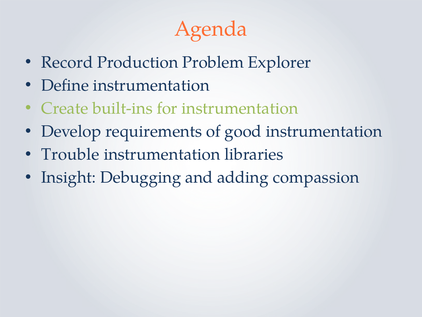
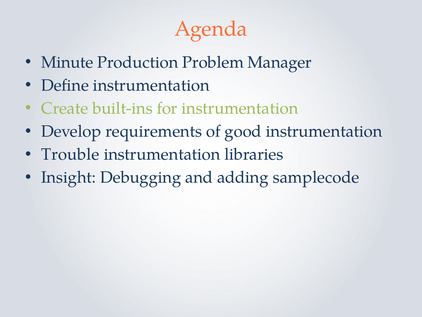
Record: Record -> Minute (67, 62)
Explorer: Explorer -> Manager (280, 62)
compassion: compassion -> samplecode (316, 177)
